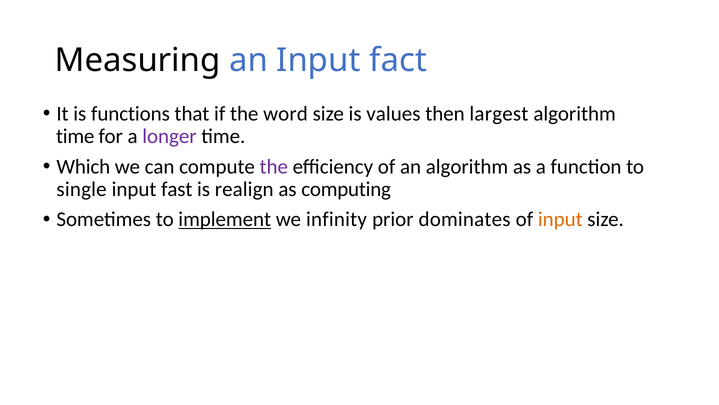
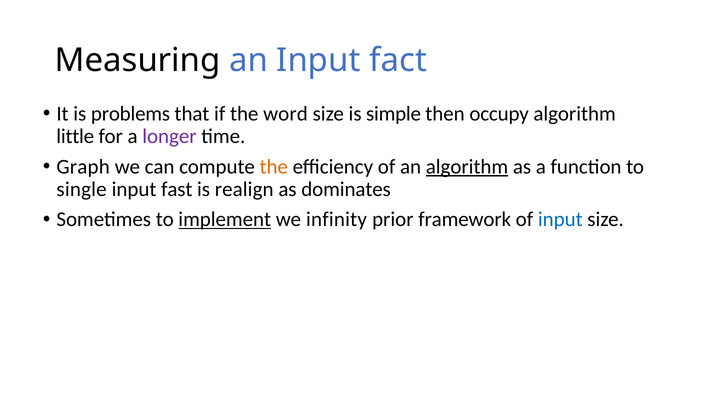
functions: functions -> problems (131, 114)
values: values -> simple (394, 114)
largest: largest -> occupy (499, 114)
time: time -> little (75, 136)
Which: Which -> Graph (83, 166)
the colour: purple -> orange (274, 166)
algorithm underline: none -> present (467, 166)
computing: computing -> dominates (346, 189)
dominates: dominates -> framework (465, 219)
input colour: orange -> blue (560, 219)
